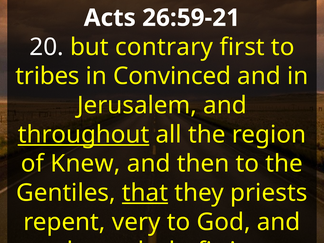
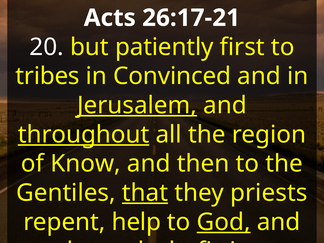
26:59-21: 26:59-21 -> 26:17-21 (191, 18)
contrary: contrary -> patiently (164, 47)
Jerusalem underline: none -> present (137, 105)
Knew: Knew -> Know (85, 164)
very: very -> help (136, 222)
God underline: none -> present (224, 222)
